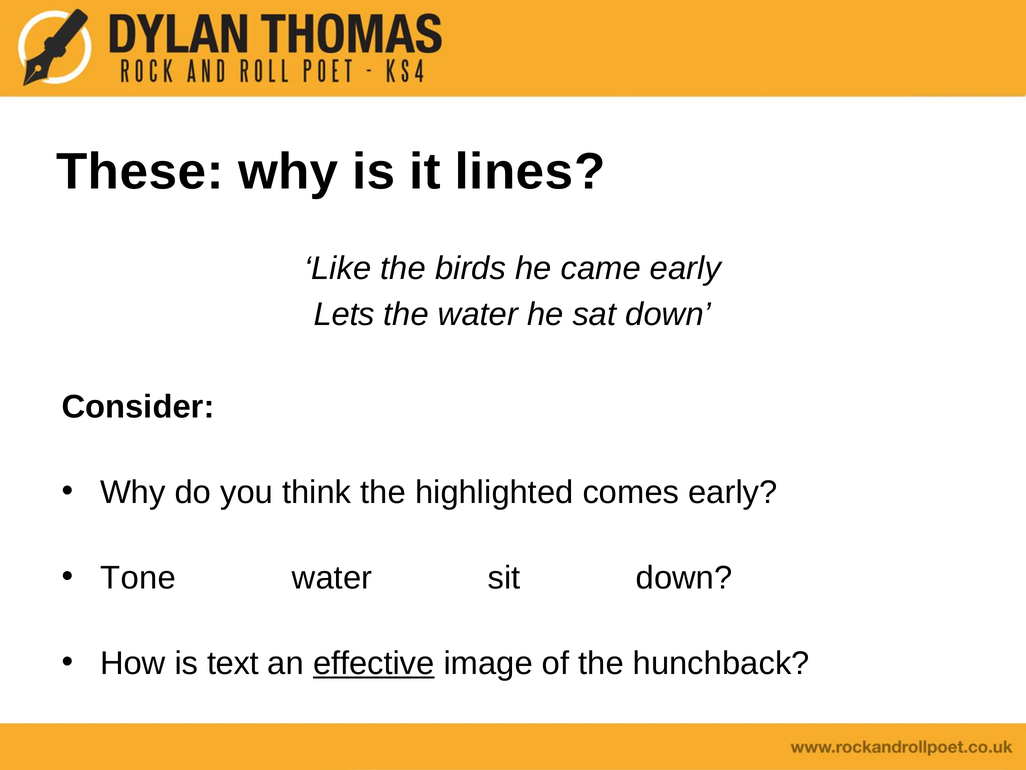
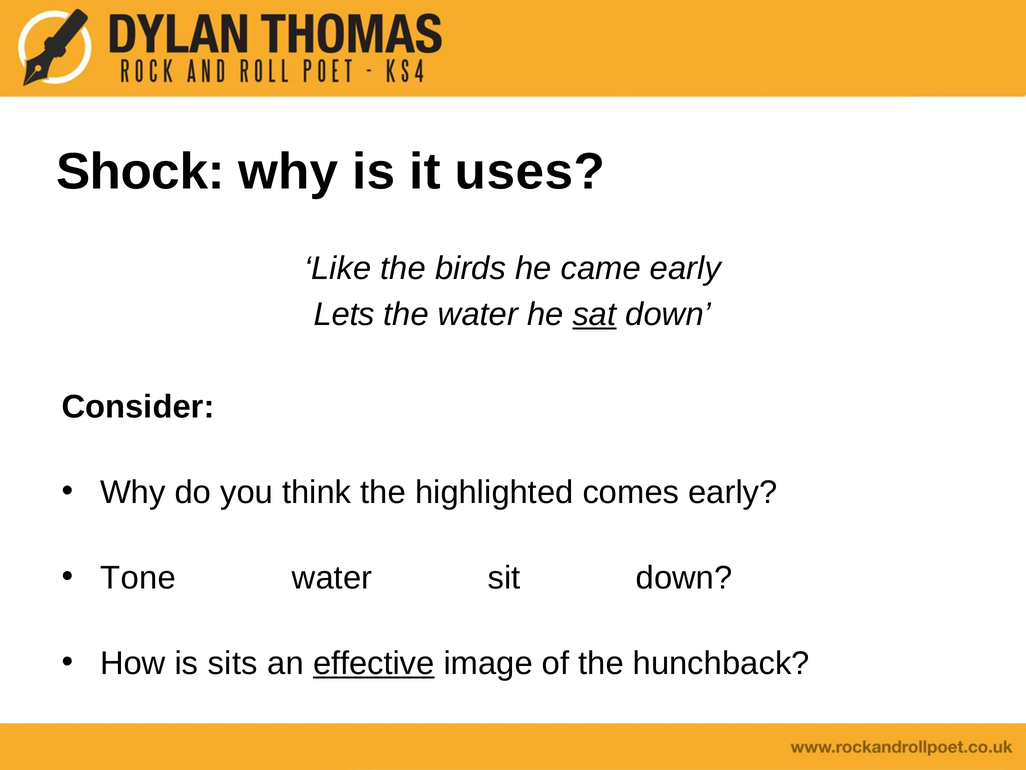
These: These -> Shock (140, 172)
lines: lines -> uses (530, 172)
sat underline: none -> present (594, 314)
text: text -> sits (233, 663)
